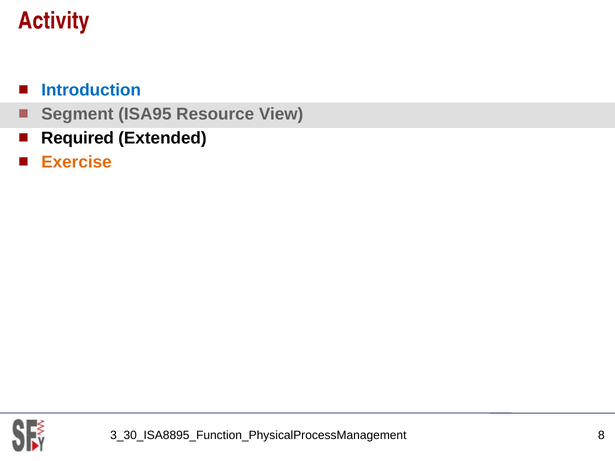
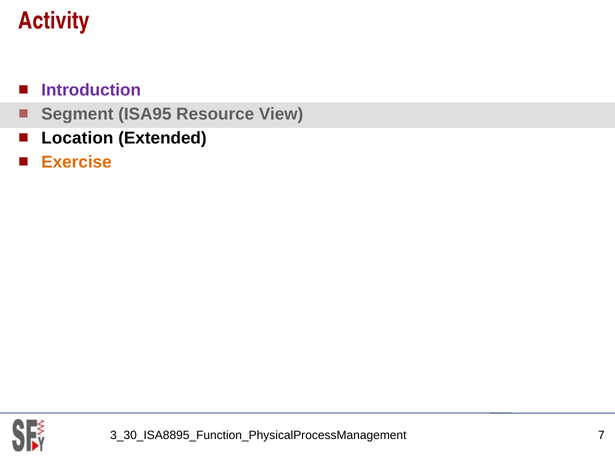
Introduction colour: blue -> purple (91, 90)
Required: Required -> Location (77, 138)
8: 8 -> 7 (601, 435)
